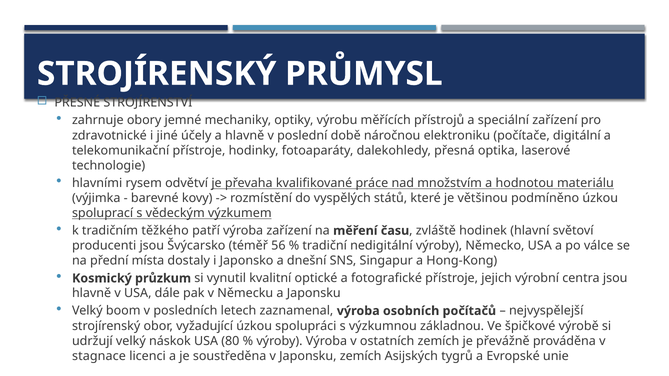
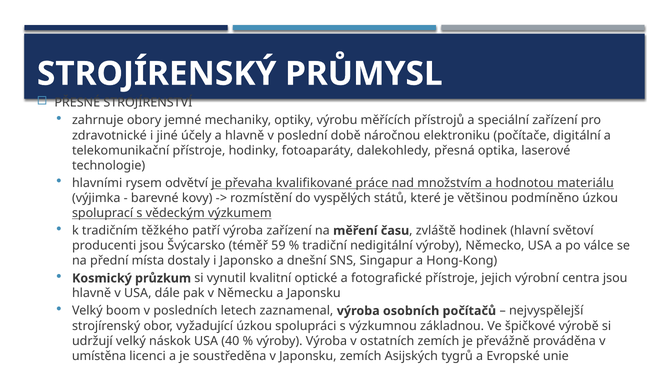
56: 56 -> 59 (278, 246)
80: 80 -> 40 (230, 341)
stagnace: stagnace -> umístěna (99, 356)
